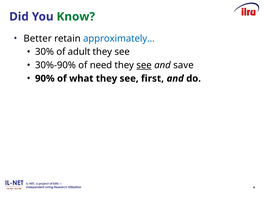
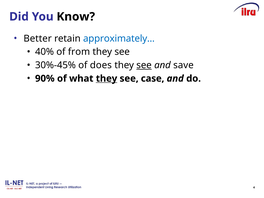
Know colour: green -> black (76, 17)
30%: 30% -> 40% (45, 52)
adult: adult -> from (79, 52)
30%-90%: 30%-90% -> 30%-45% (55, 65)
need: need -> does (101, 65)
they underline: none -> present (107, 79)
first: first -> case (153, 79)
